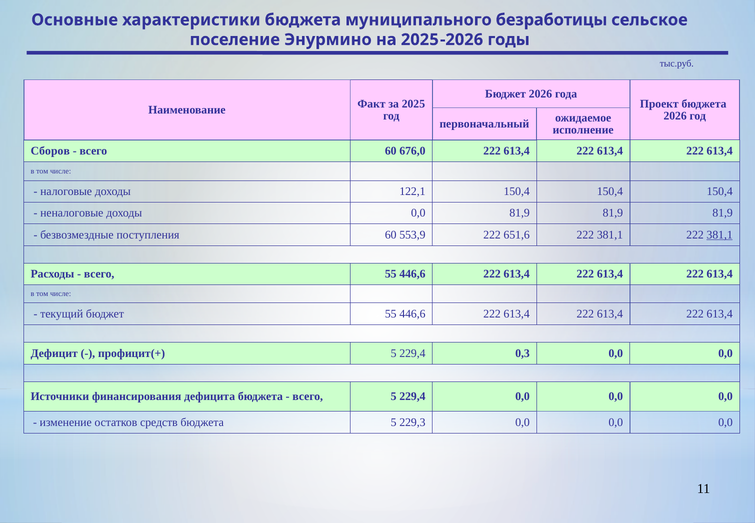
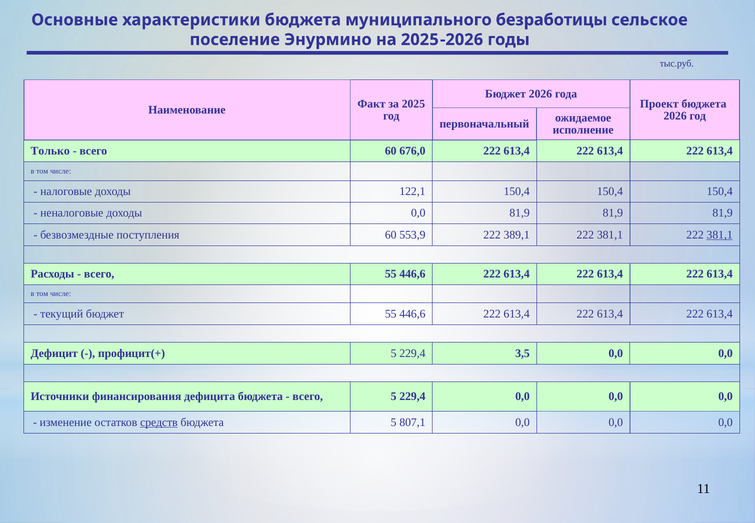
Сборов: Сборов -> Только (50, 151)
651,6: 651,6 -> 389,1 (517, 235)
0,3: 0,3 -> 3,5 (523, 353)
средств underline: none -> present (159, 422)
229,3: 229,3 -> 807,1 (412, 422)
